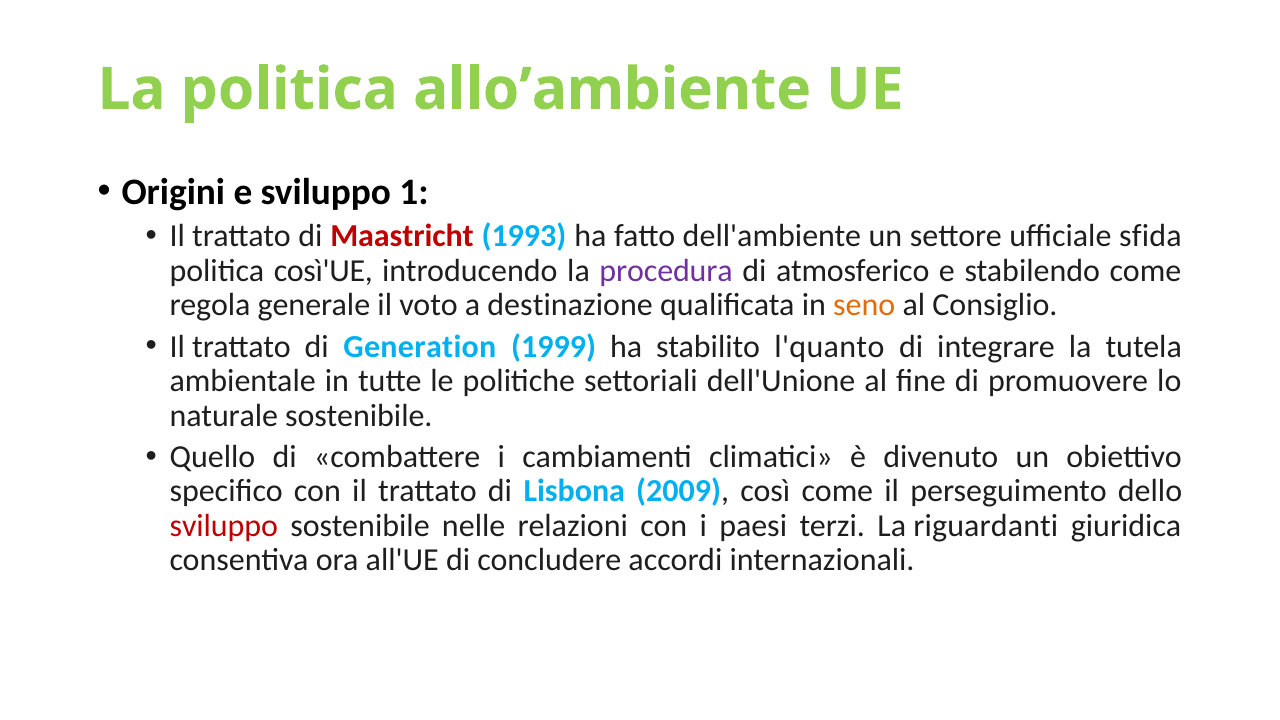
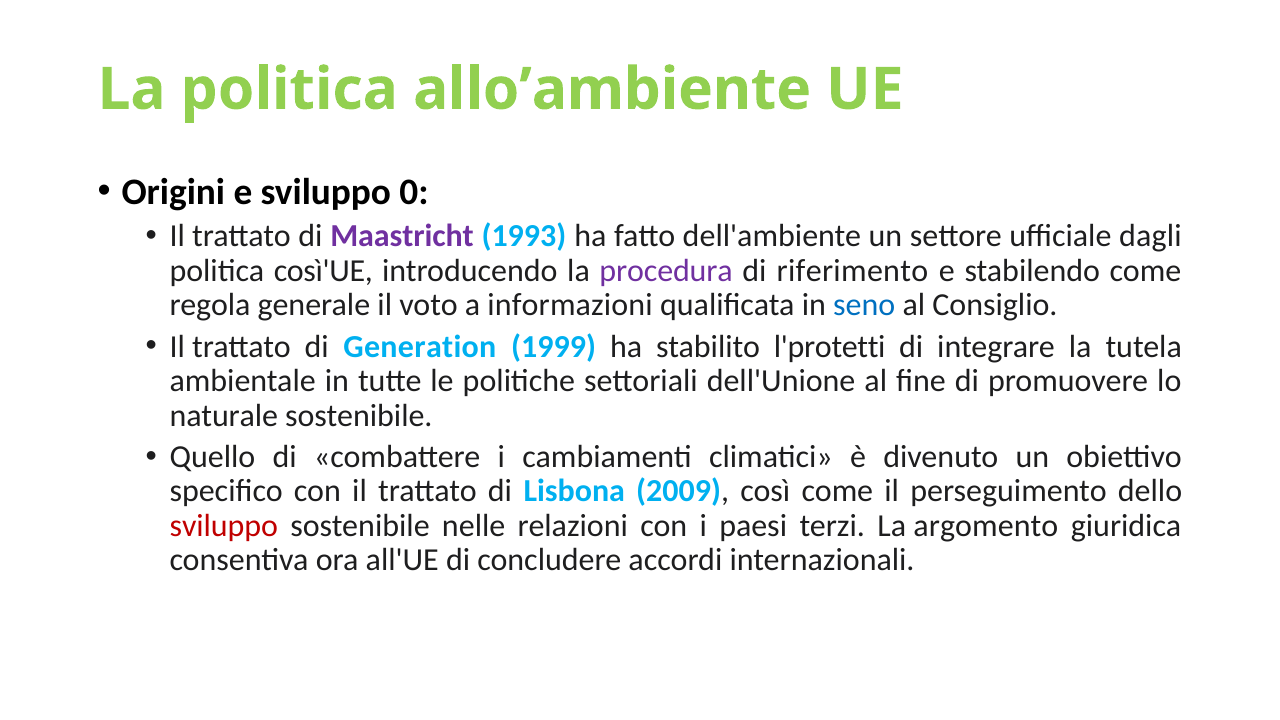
1: 1 -> 0 (414, 192)
Maastricht colour: red -> purple (402, 236)
sfida: sfida -> dagli (1150, 236)
atmosferico: atmosferico -> riferimento (852, 271)
destinazione: destinazione -> informazioni (570, 305)
seno colour: orange -> blue (864, 305)
l'quanto: l'quanto -> l'protetti (830, 346)
riguardanti: riguardanti -> argomento (986, 526)
